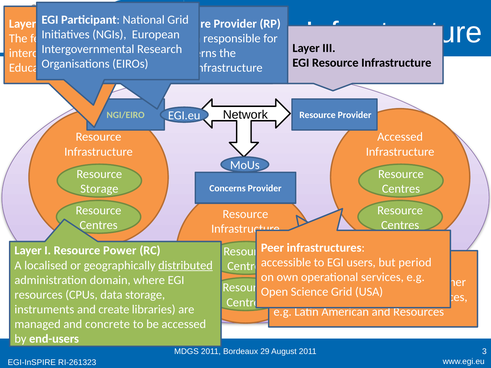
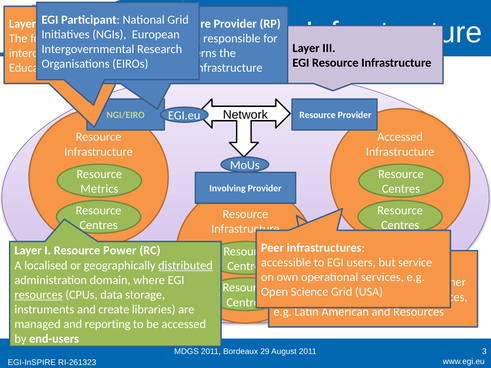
Storage: Storage -> Metrics (99, 189)
Concerns: Concerns -> Involving (228, 189)
period: period -> service (415, 263)
resources underline: none -> present (39, 295)
concrete: concrete -> reporting (108, 324)
